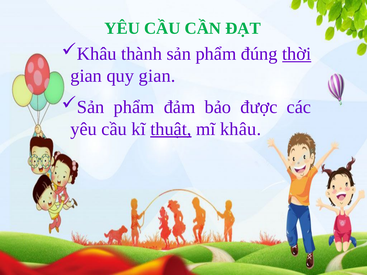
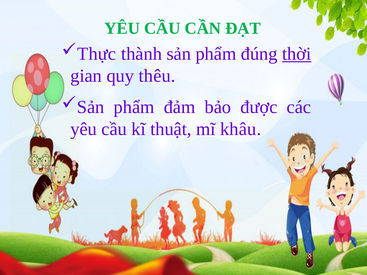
Khâu: Khâu -> Thực (97, 54)
quy gian: gian -> thêu (157, 76)
thuật underline: present -> none (171, 129)
